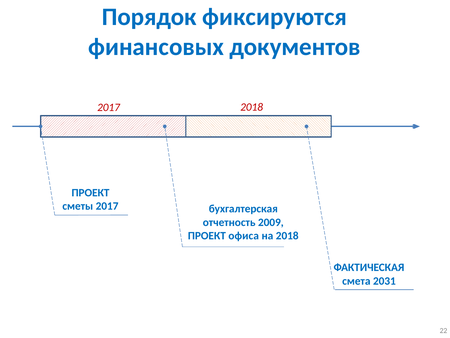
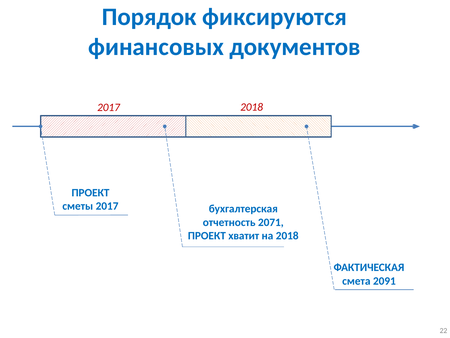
2009: 2009 -> 2071 (271, 222)
офиса: офиса -> хватит (244, 235)
2031: 2031 -> 2091 (384, 281)
